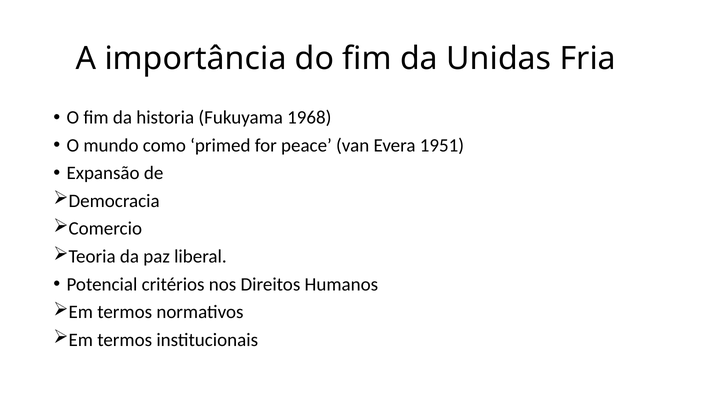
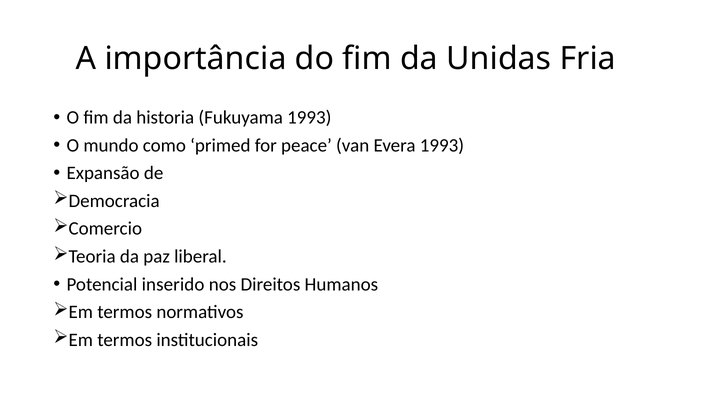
Fukuyama 1968: 1968 -> 1993 (309, 118)
Evera 1951: 1951 -> 1993 (442, 146)
critérios: critérios -> inserido (173, 285)
